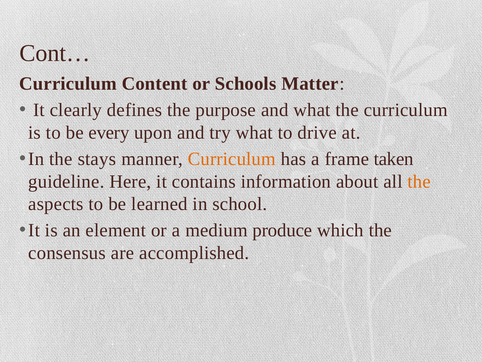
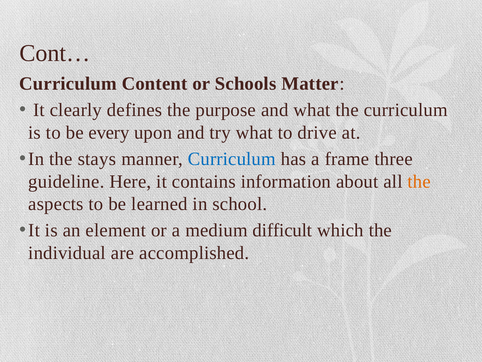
Curriculum colour: orange -> blue (232, 159)
taken: taken -> three (394, 159)
produce: produce -> difficult (282, 230)
consensus: consensus -> individual (67, 253)
